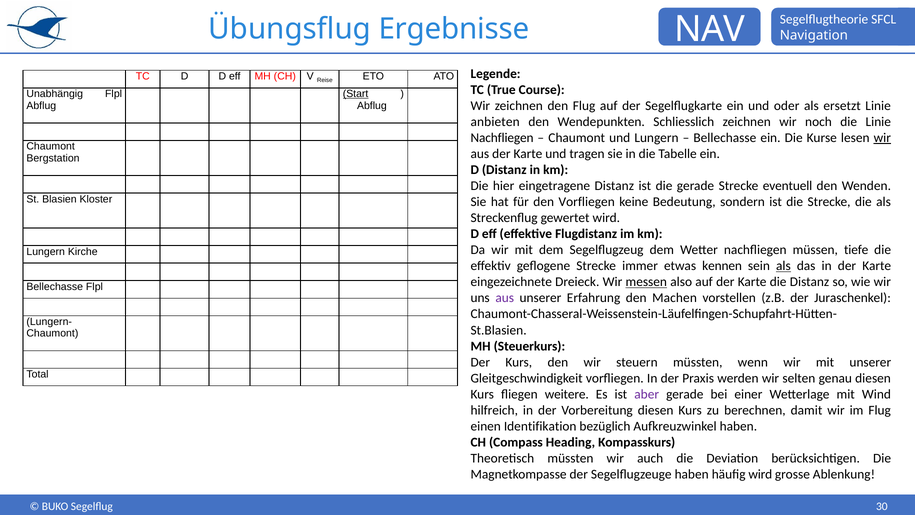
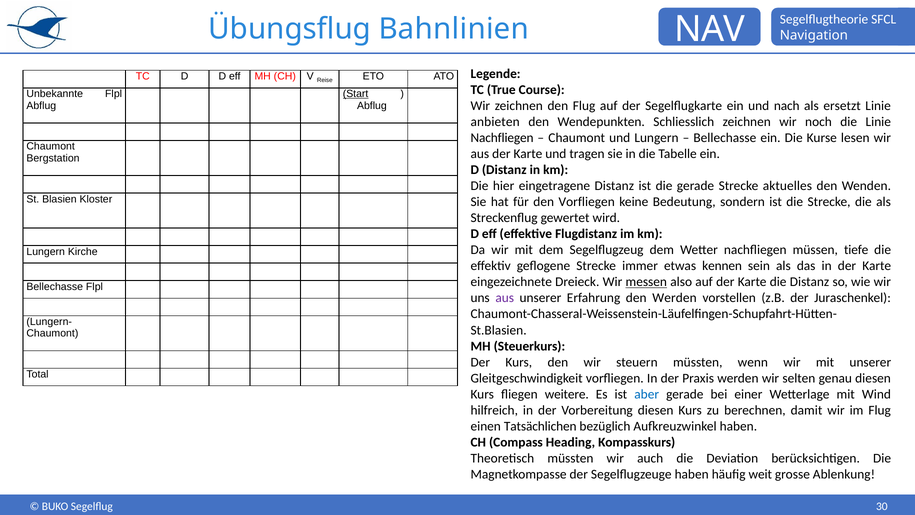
Ergebnisse: Ergebnisse -> Bahnlinien (454, 29)
Unabhängig: Unabhängig -> Unbekannte (55, 94)
oder: oder -> nach (787, 106)
wir underline: present -> none (882, 138)
eventuell: eventuell -> aktuelles (787, 186)
als underline: present -> none (783, 266)
den Machen: Machen -> Werden (675, 298)
aber colour: purple -> blue (647, 394)
Identifikation: Identifikation -> Tatsächlichen (540, 426)
häufig wird: wird -> weit (760, 474)
